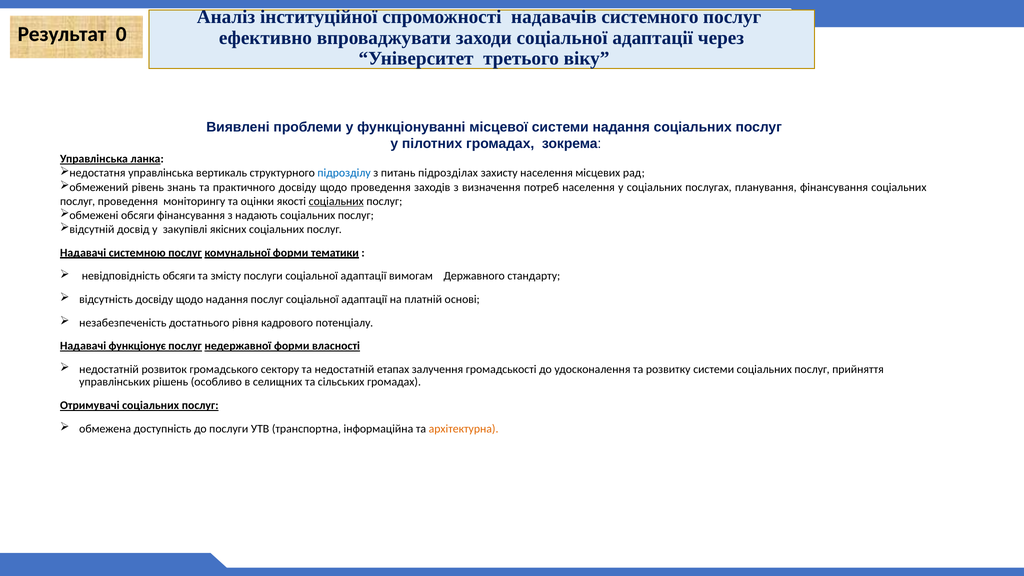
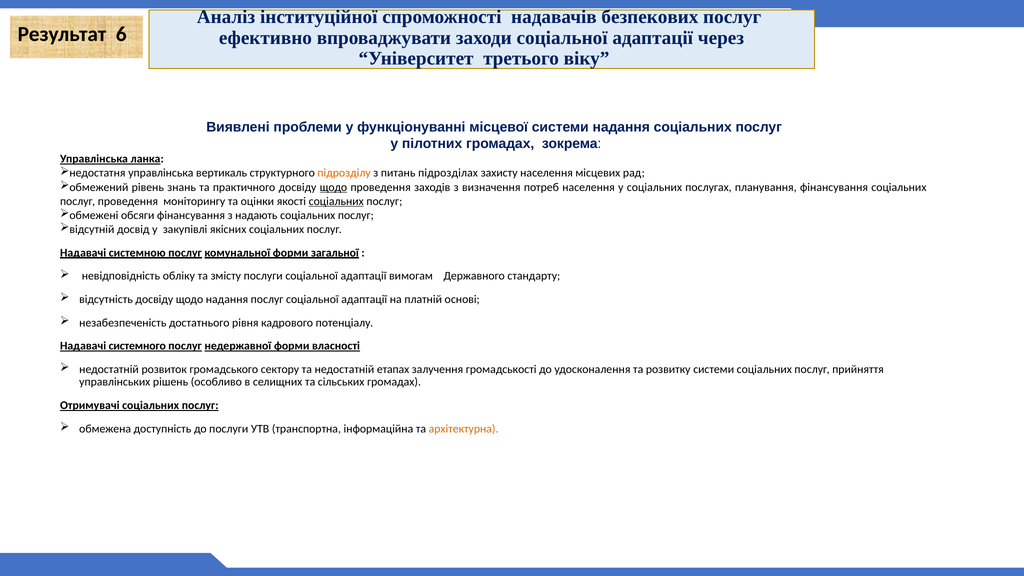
системного: системного -> безпекових (650, 17)
0: 0 -> 6 (121, 34)
підрозділу colour: blue -> orange (344, 173)
щодо underline: none -> present (333, 187)
тематики: тематики -> загальної (335, 253)
невідповідність обсяги: обсяги -> обліку (179, 276)
функціонує: функціонує -> системного (137, 346)
